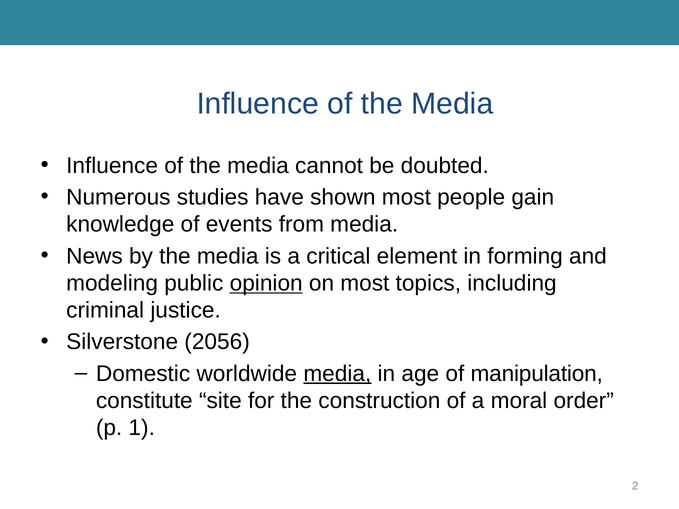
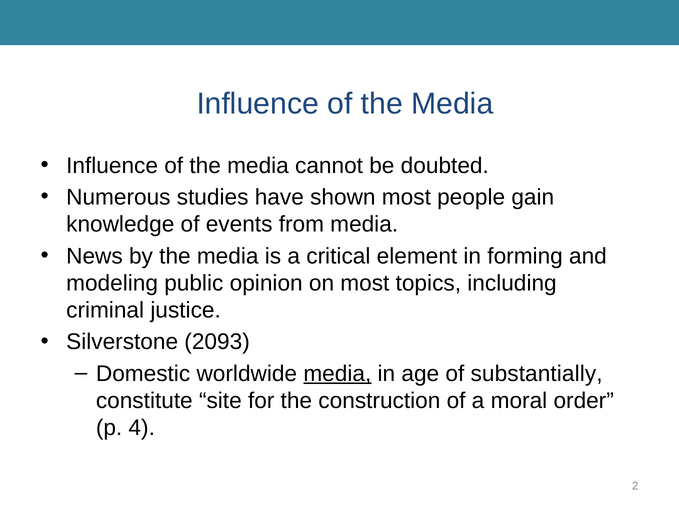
opinion underline: present -> none (266, 283)
2056: 2056 -> 2093 (217, 342)
manipulation: manipulation -> substantially (537, 374)
1: 1 -> 4 (142, 428)
